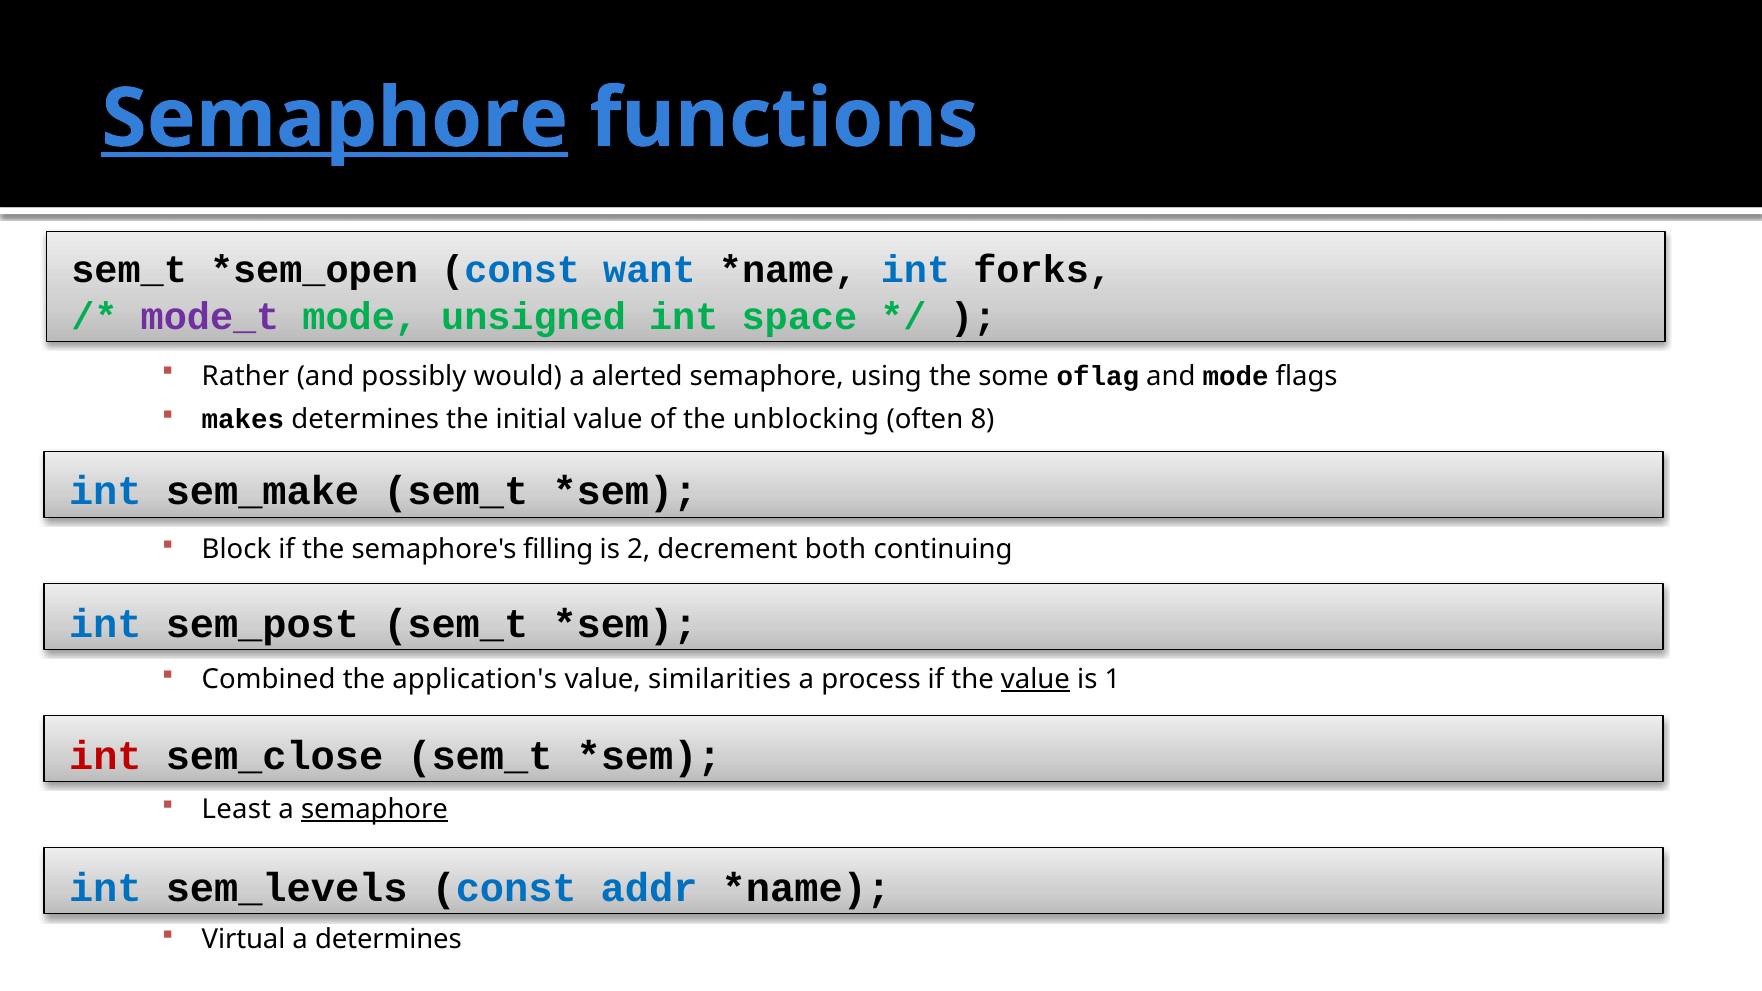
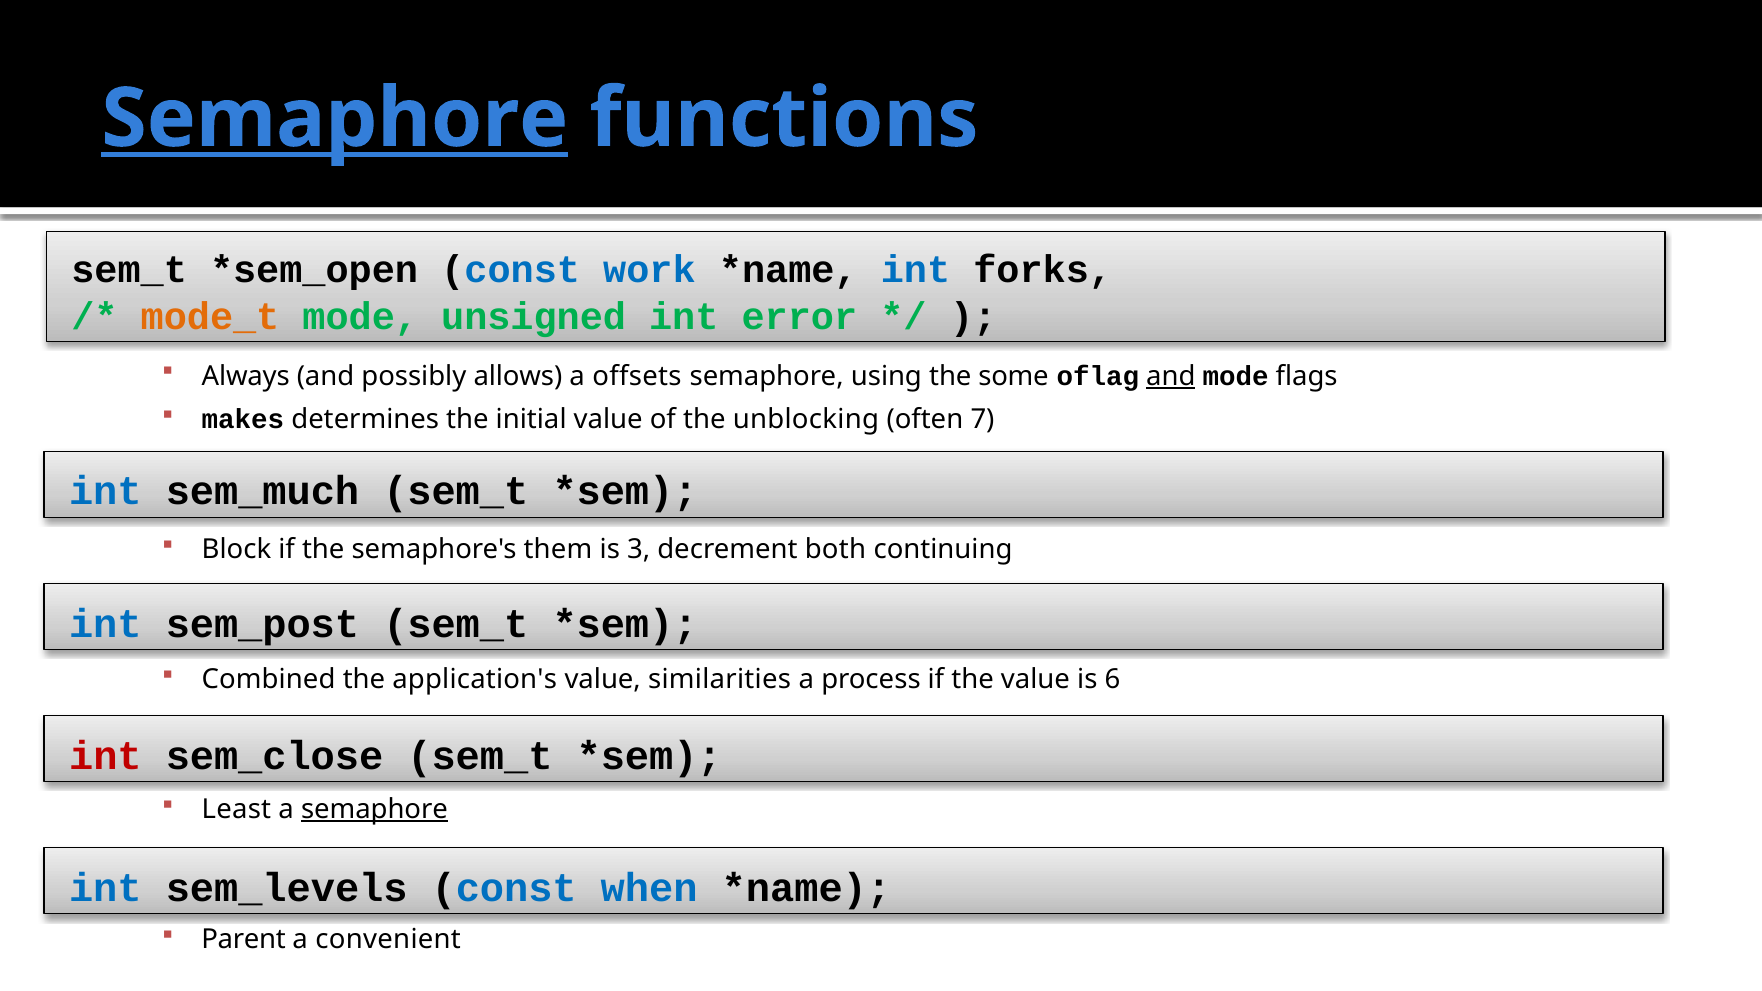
want: want -> work (649, 270)
mode_t colour: purple -> orange (210, 317)
space: space -> error (799, 317)
Rather: Rather -> Always (246, 376)
would: would -> allows (518, 376)
alerted: alerted -> offsets (637, 376)
and underline: none -> present (1171, 376)
8: 8 -> 7 (982, 419)
sem_make: sem_make -> sem_much (262, 492)
filling: filling -> them (558, 549)
2: 2 -> 3 (639, 549)
value underline: present -> none (1035, 679)
1: 1 -> 6 (1112, 679)
addr: addr -> when (649, 888)
Virtual: Virtual -> Parent (244, 939)
a determines: determines -> convenient (388, 939)
